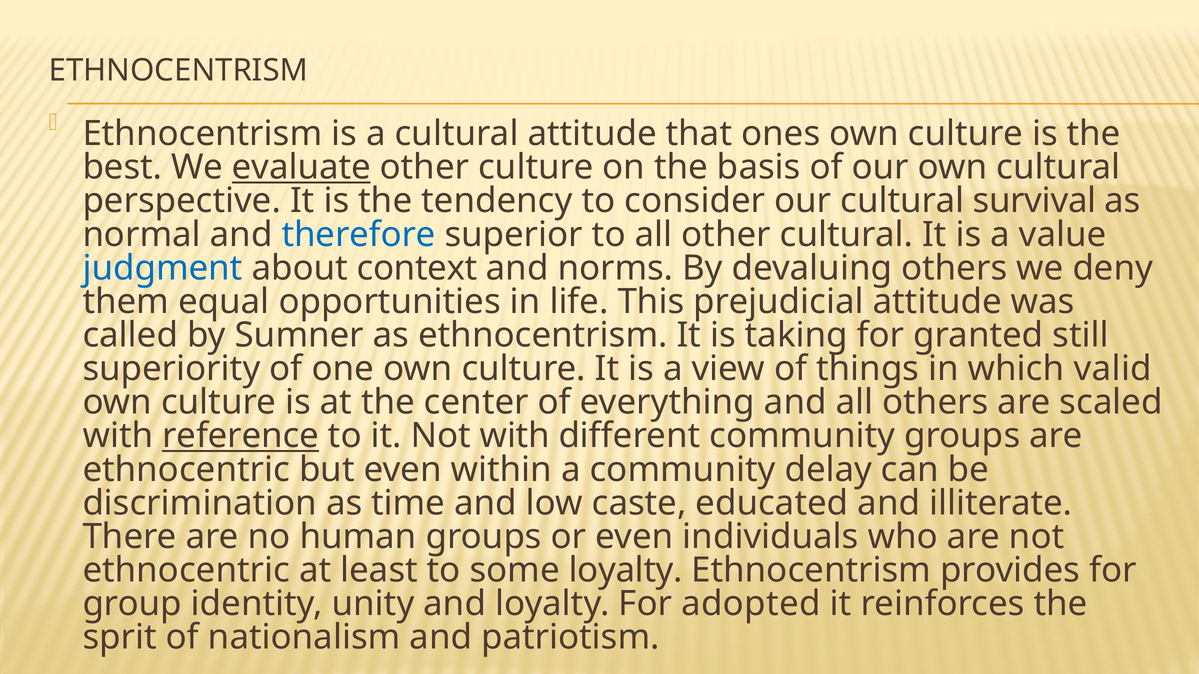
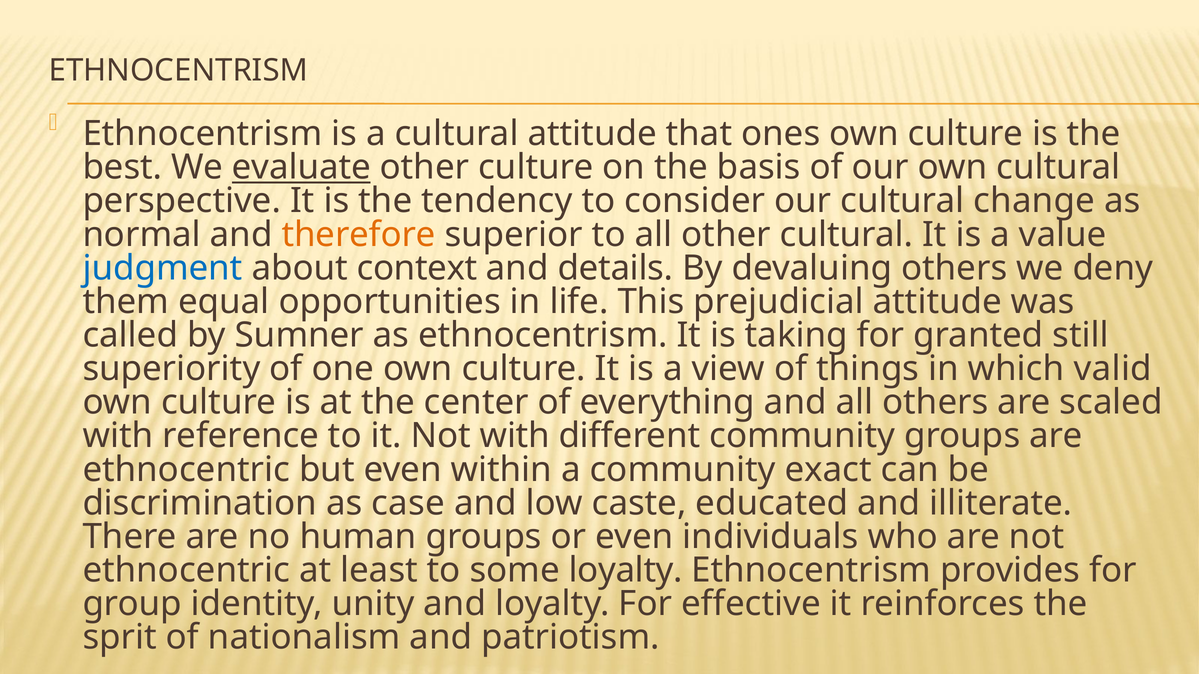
survival: survival -> change (1034, 201)
therefore colour: blue -> orange (359, 235)
norms: norms -> details (615, 268)
reference underline: present -> none (241, 436)
delay: delay -> exact (828, 470)
time: time -> case (408, 503)
adopted: adopted -> effective (751, 604)
